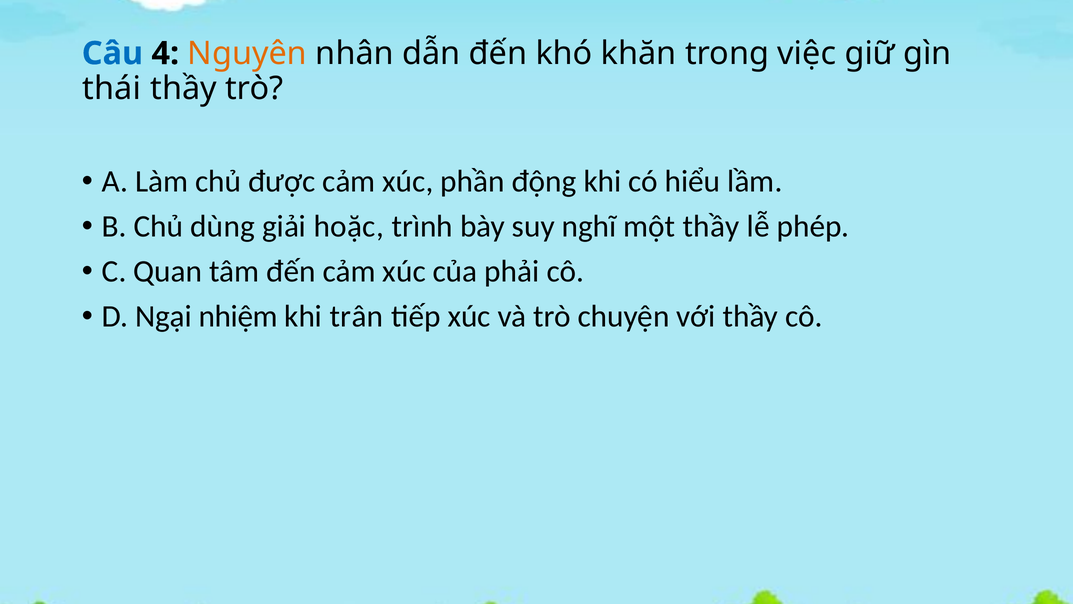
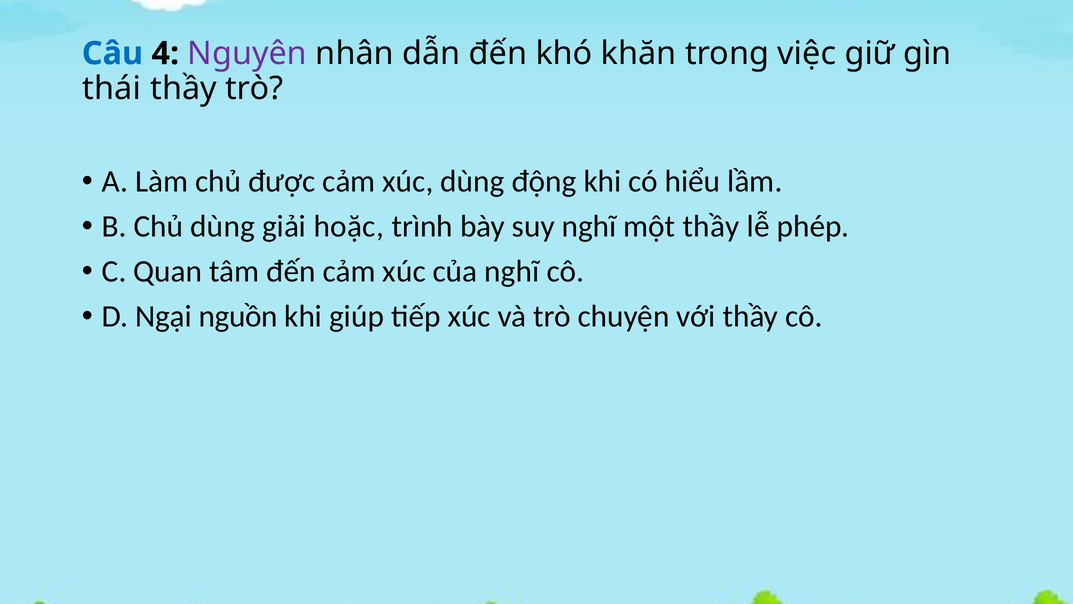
Nguyên colour: orange -> purple (247, 53)
xúc phần: phần -> dùng (473, 181)
của phải: phải -> nghĩ (512, 271)
nhiệm: nhiệm -> nguồn (238, 316)
trân: trân -> giúp (357, 316)
